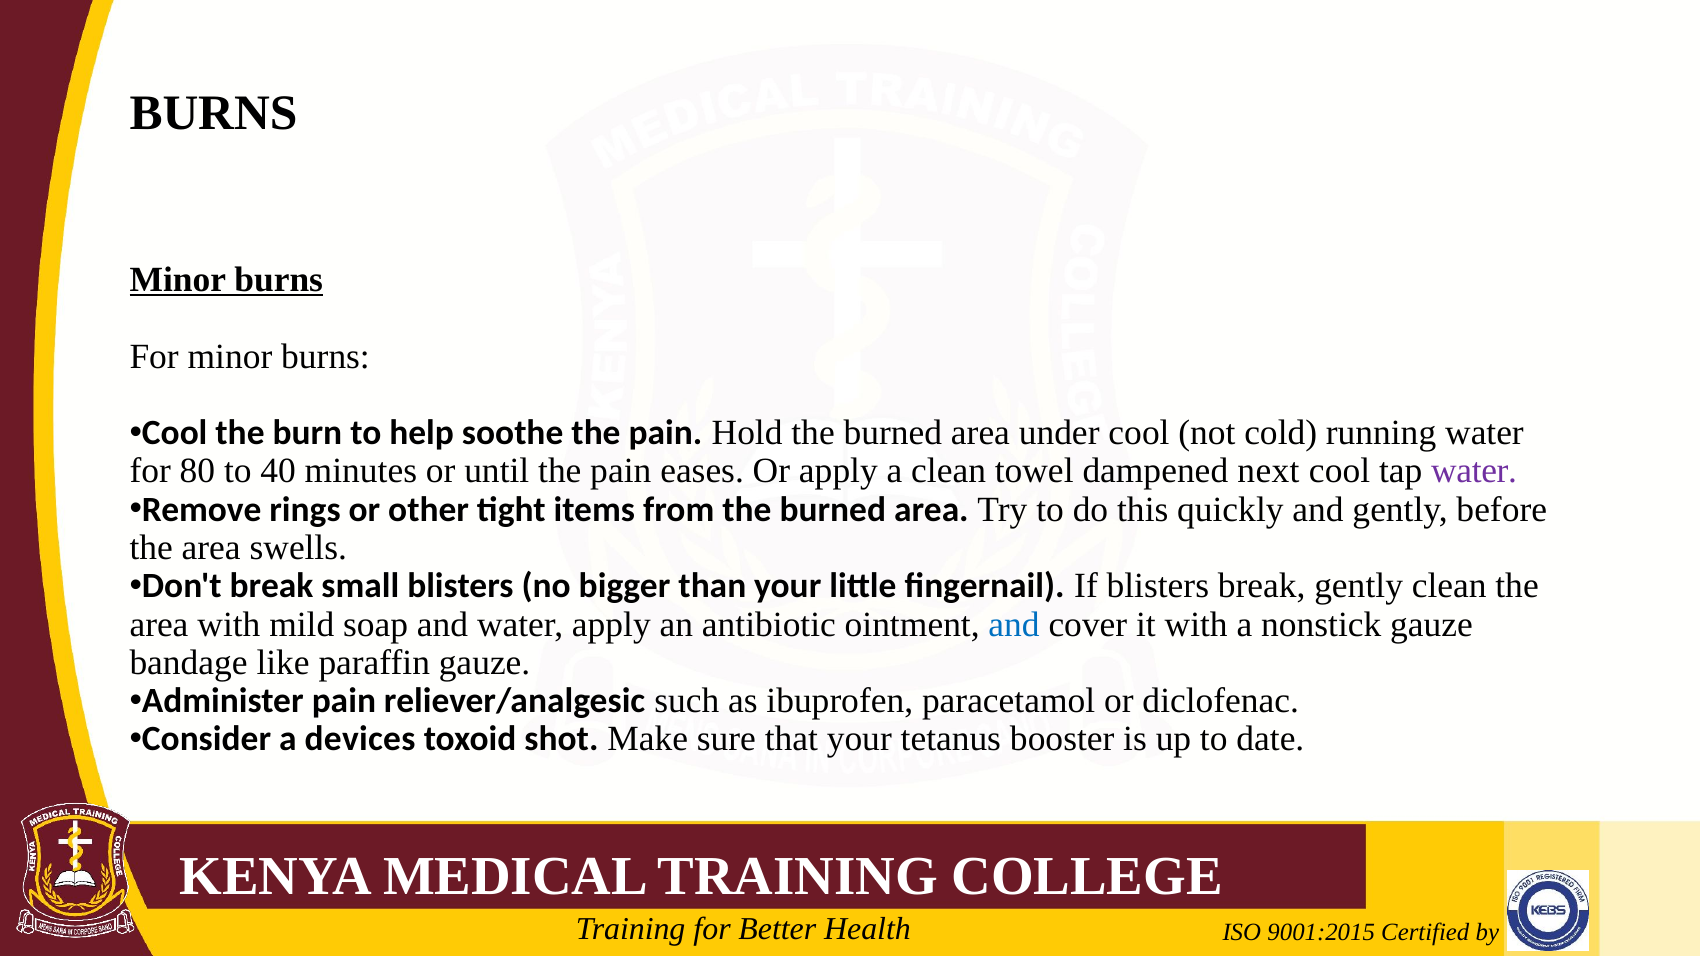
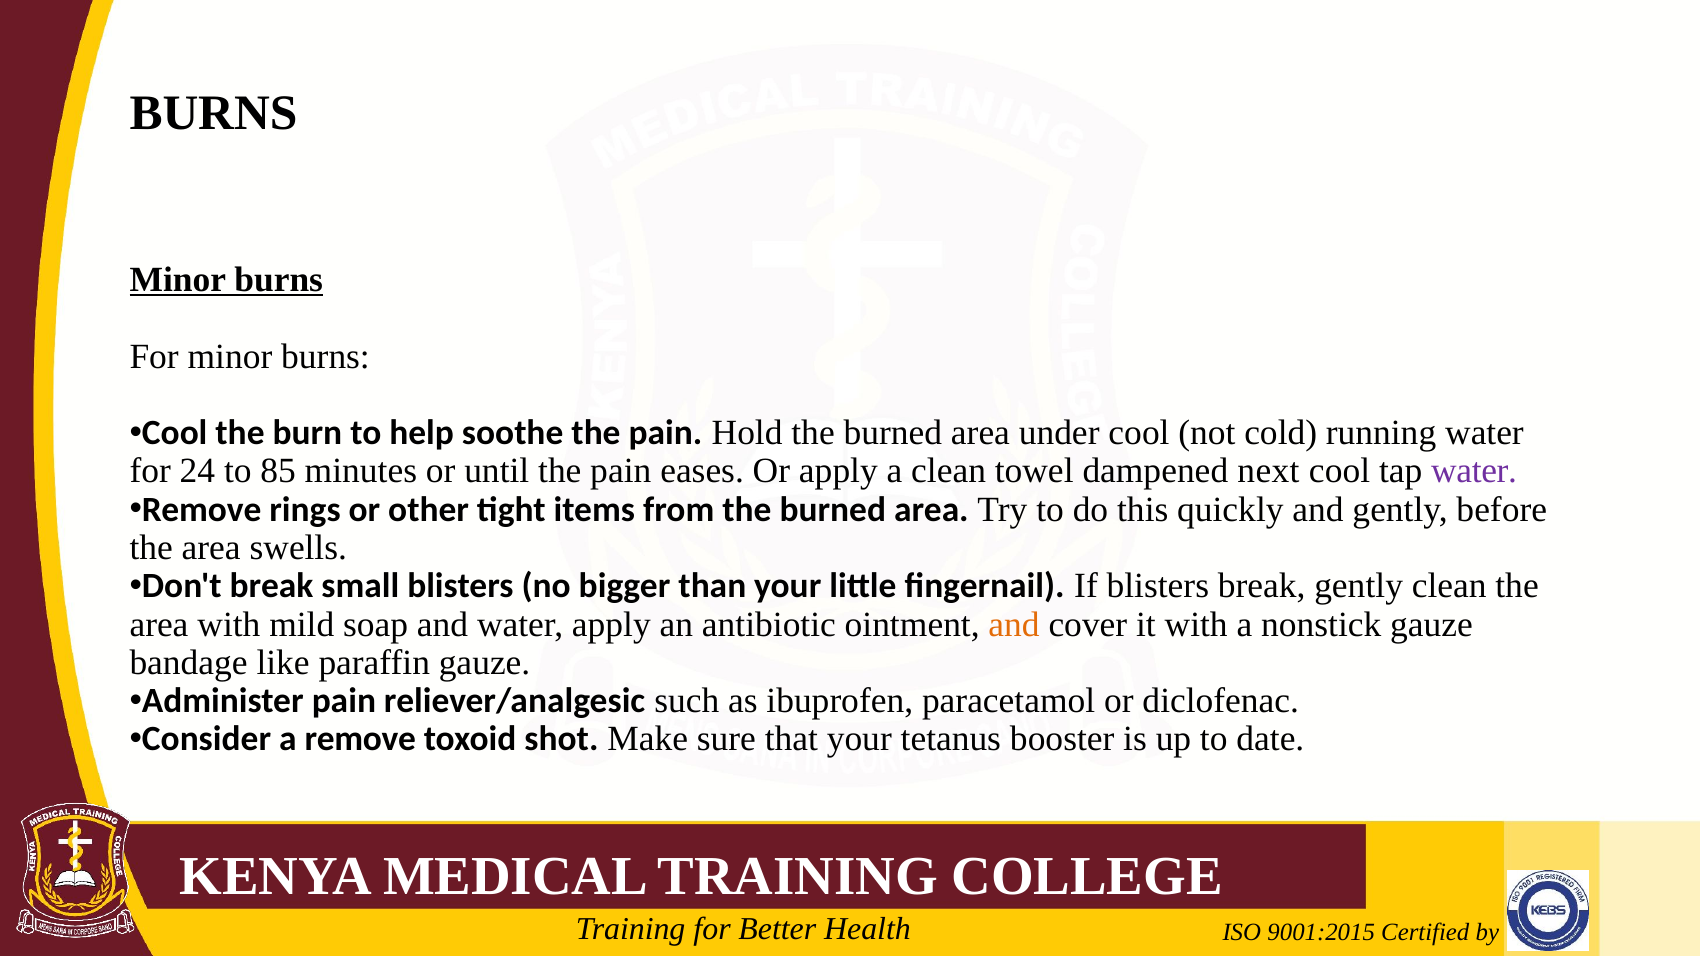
80: 80 -> 24 (197, 471)
40: 40 -> 85 (278, 471)
and colour: blue -> orange (1014, 625)
a devices: devices -> remove (360, 739)
